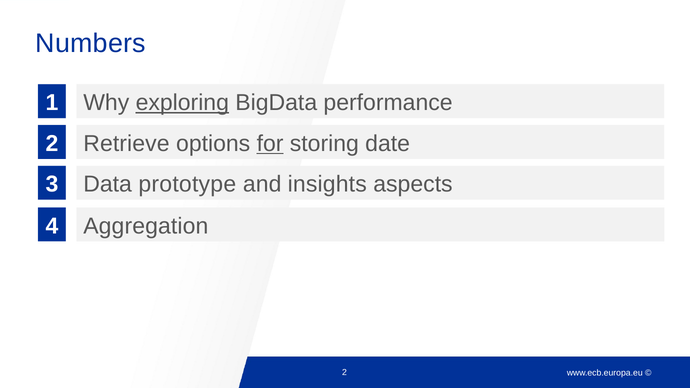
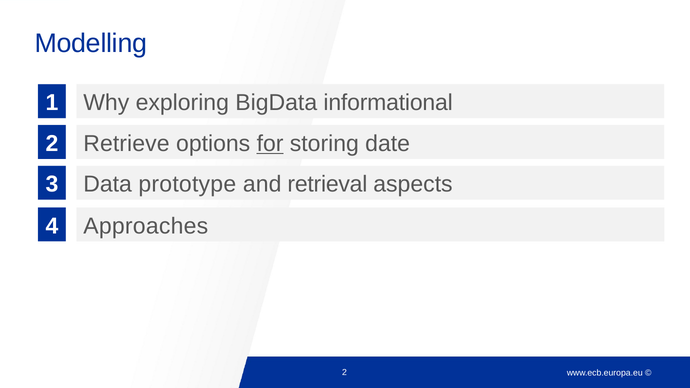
Numbers: Numbers -> Modelling (91, 44)
exploring underline: present -> none (182, 103)
performance: performance -> informational (388, 103)
insights: insights -> retrieval (327, 184)
Aggregation: Aggregation -> Approaches (146, 226)
